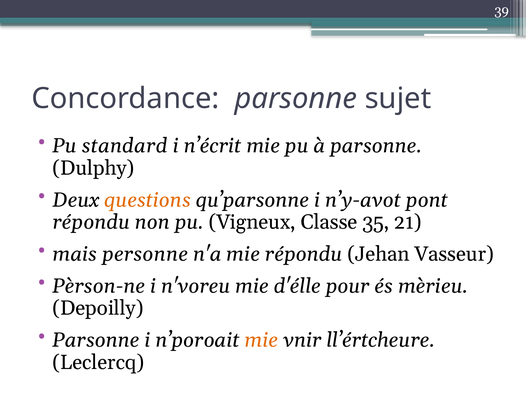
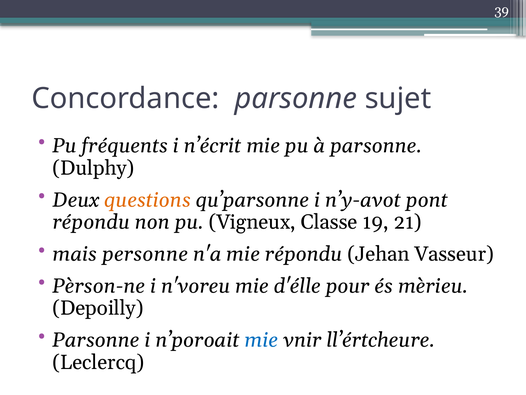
standard: standard -> fréquents (125, 146)
35: 35 -> 19 (376, 222)
mie colour: orange -> blue (261, 340)
